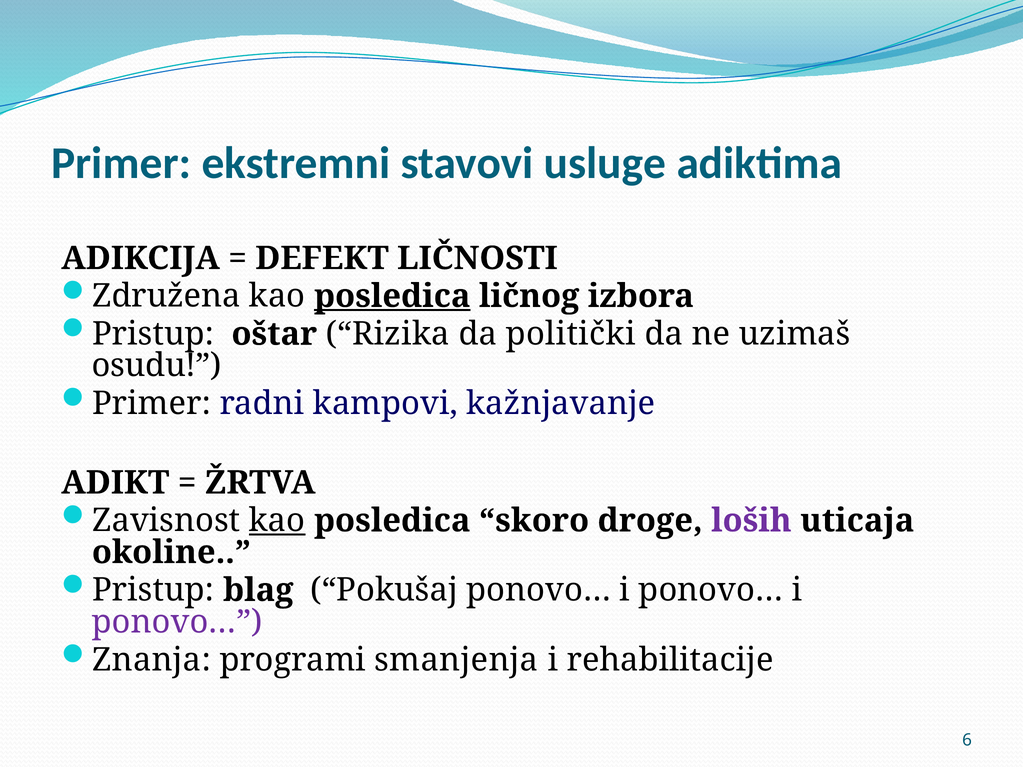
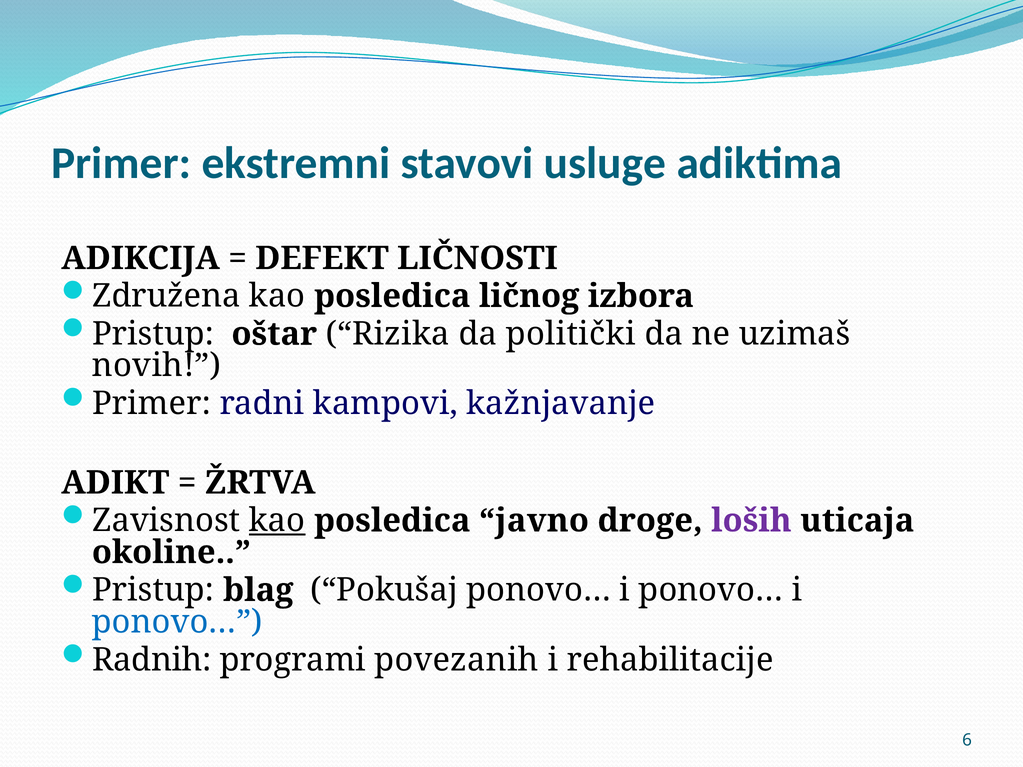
posledica underline: present -> none (392, 296)
osudu: osudu -> novih (156, 366)
skoro: skoro -> javno (534, 521)
ponovo… colour: purple -> blue (177, 622)
Znanja: Znanja -> Radnih (152, 660)
smanjenja: smanjenja -> povezanih (456, 660)
